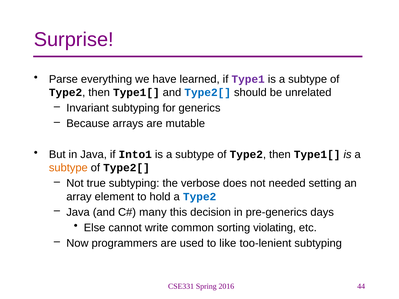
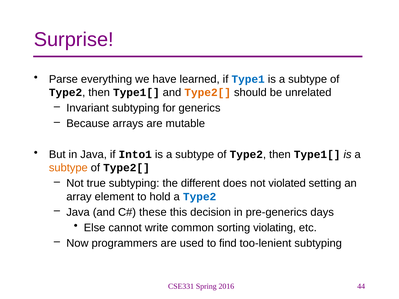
Type1 colour: purple -> blue (248, 79)
Type2[ colour: blue -> orange (208, 93)
verbose: verbose -> different (200, 183)
needed: needed -> violated (287, 183)
many: many -> these (153, 212)
like: like -> find (228, 243)
